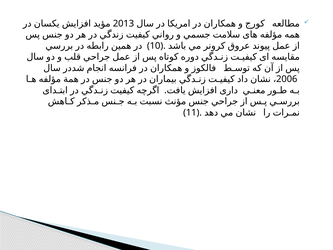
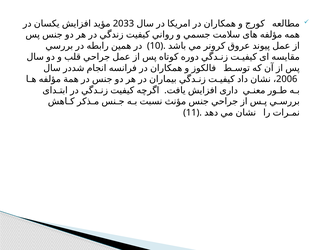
2013: 2013 -> 2033 (123, 23)
